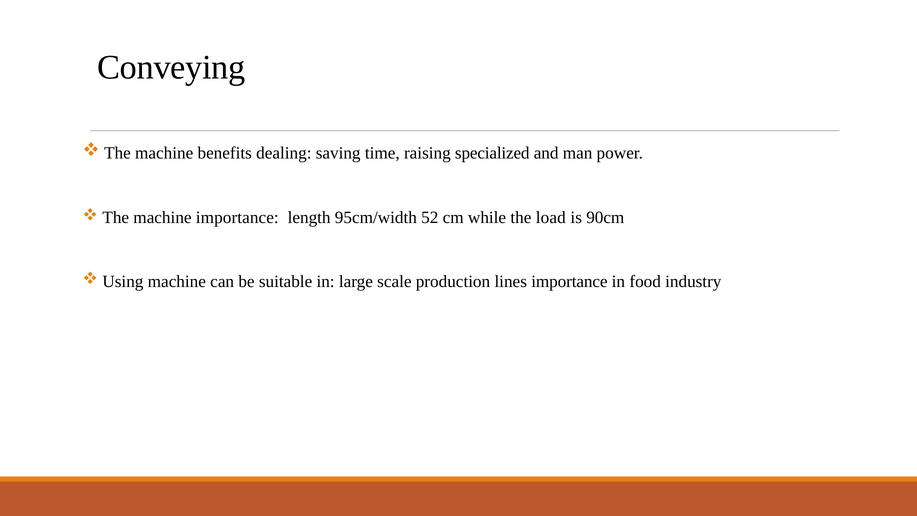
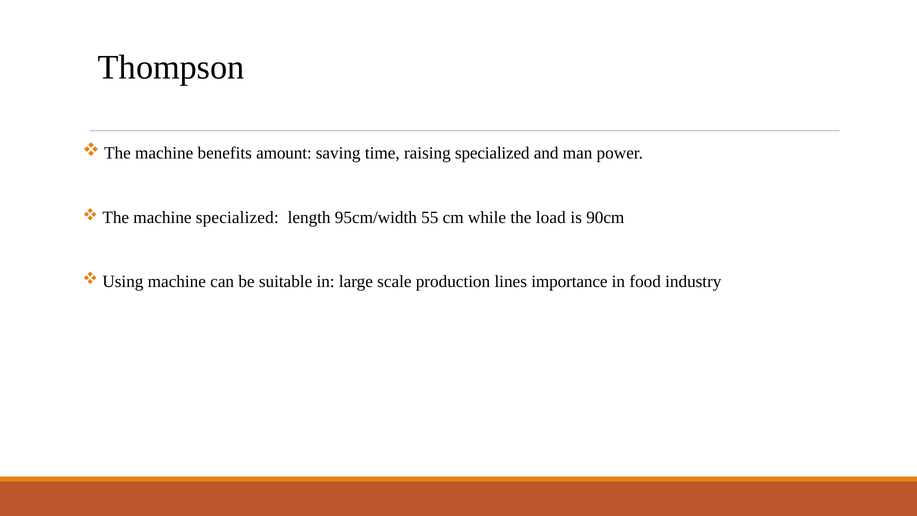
Conveying: Conveying -> Thompson (171, 68)
dealing: dealing -> amount (284, 153)
machine importance: importance -> specialized (237, 217)
52: 52 -> 55 (430, 217)
